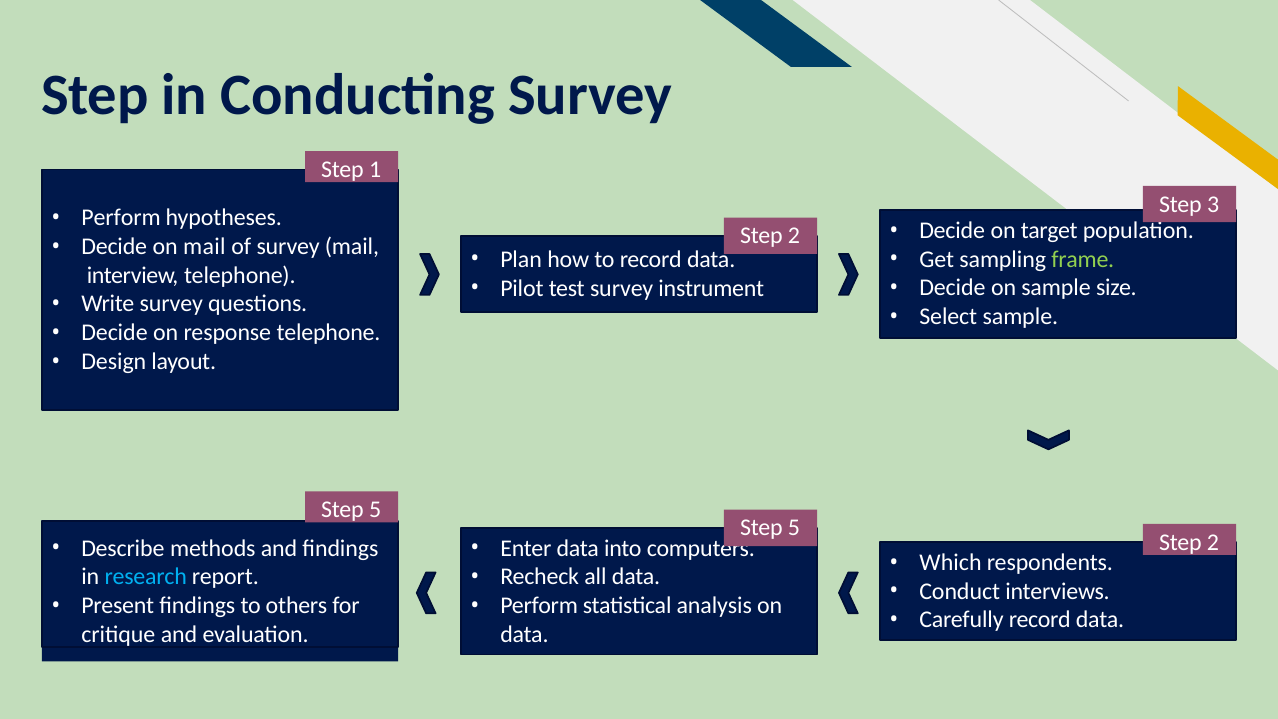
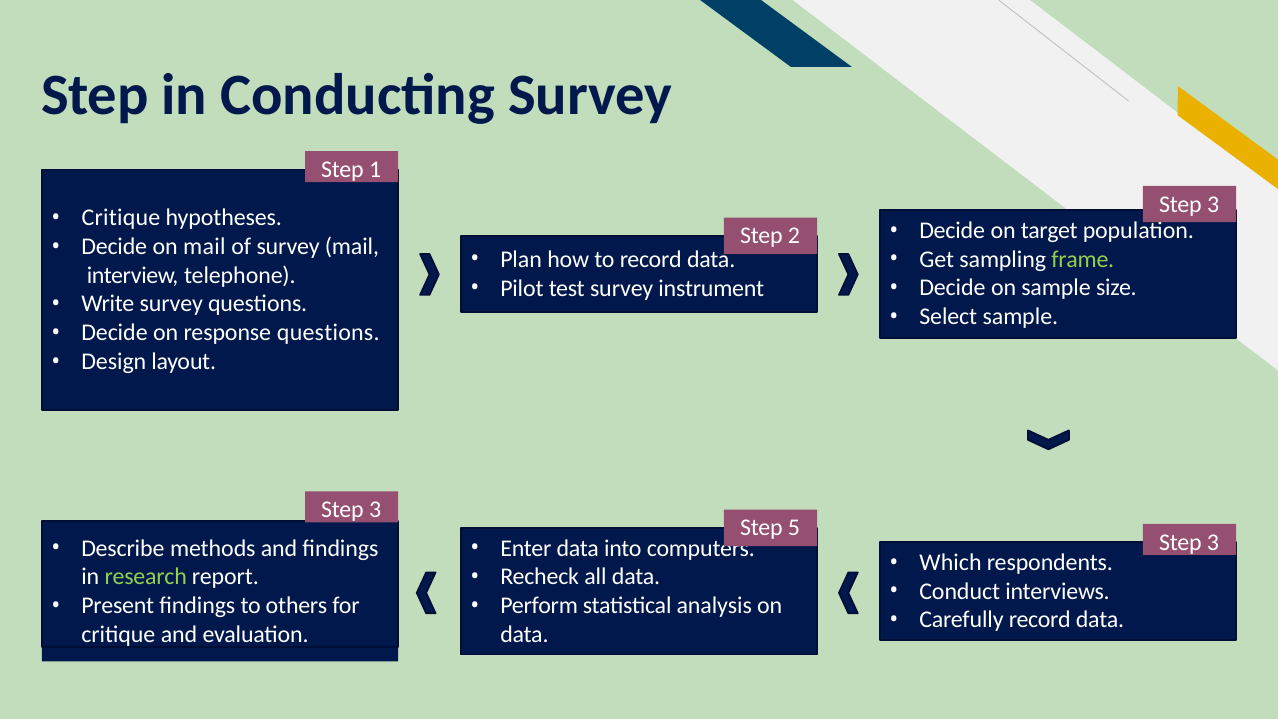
Perform: Perform -> Critique (121, 218)
response telephone: telephone -> questions (328, 333)
5: 5 -> 3 (375, 510)
2: 2 -> 3 (1213, 542)
research colour: light blue -> light green (146, 577)
